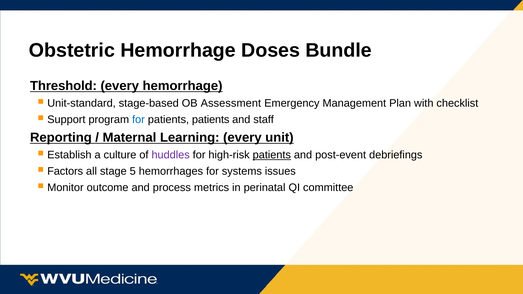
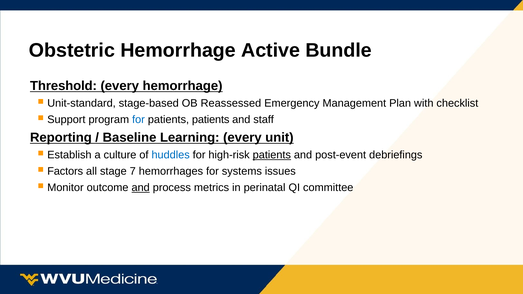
Doses: Doses -> Active (271, 50)
Assessment: Assessment -> Reassessed (231, 103)
Maternal: Maternal -> Baseline (129, 138)
huddles colour: purple -> blue (171, 155)
5: 5 -> 7 (133, 171)
and underline: none -> present (141, 188)
